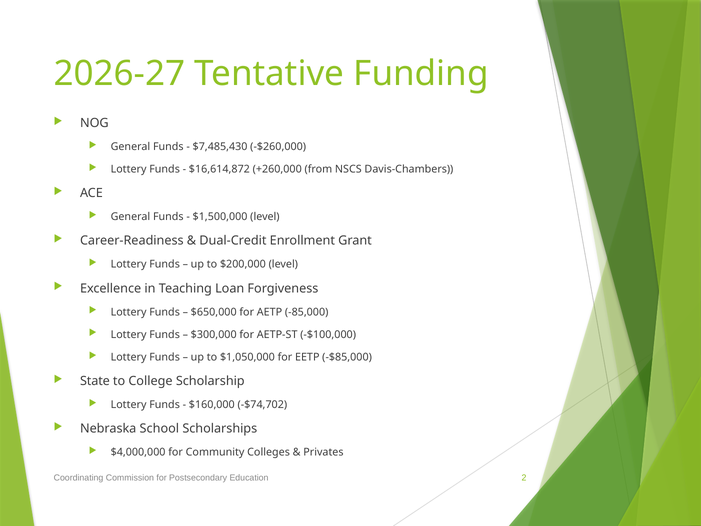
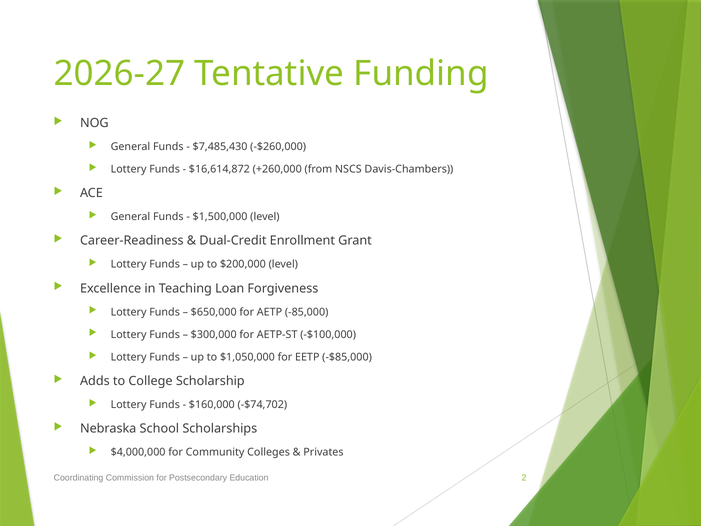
State: State -> Adds (95, 381)
